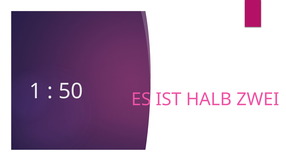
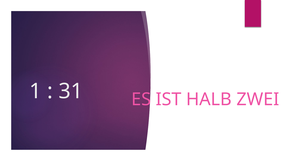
50: 50 -> 31 (71, 91)
